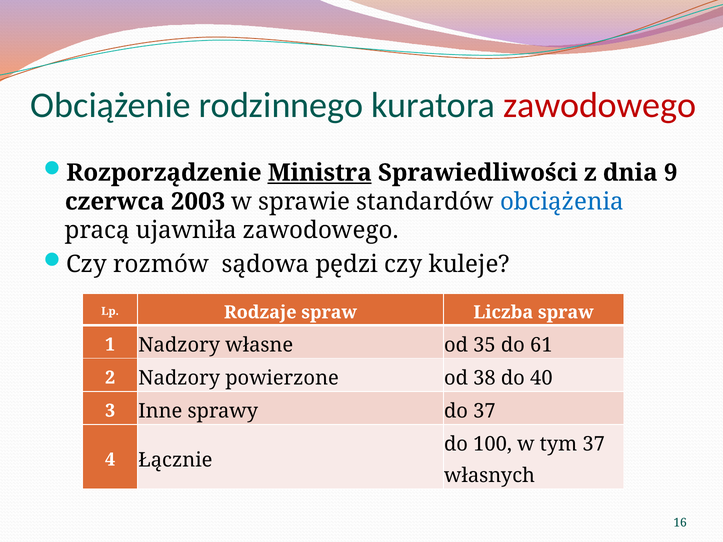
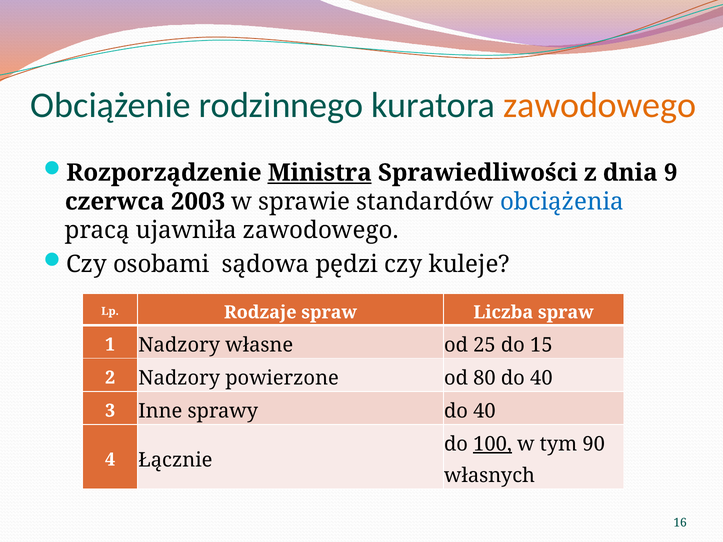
zawodowego colour: red -> orange (600, 105)
rozmów: rozmów -> osobami (161, 264)
35: 35 -> 25 (484, 345)
61: 61 -> 15 (541, 345)
38: 38 -> 80 (484, 378)
sprawy do 37: 37 -> 40 (484, 411)
100 underline: none -> present (493, 444)
tym 37: 37 -> 90 (594, 444)
